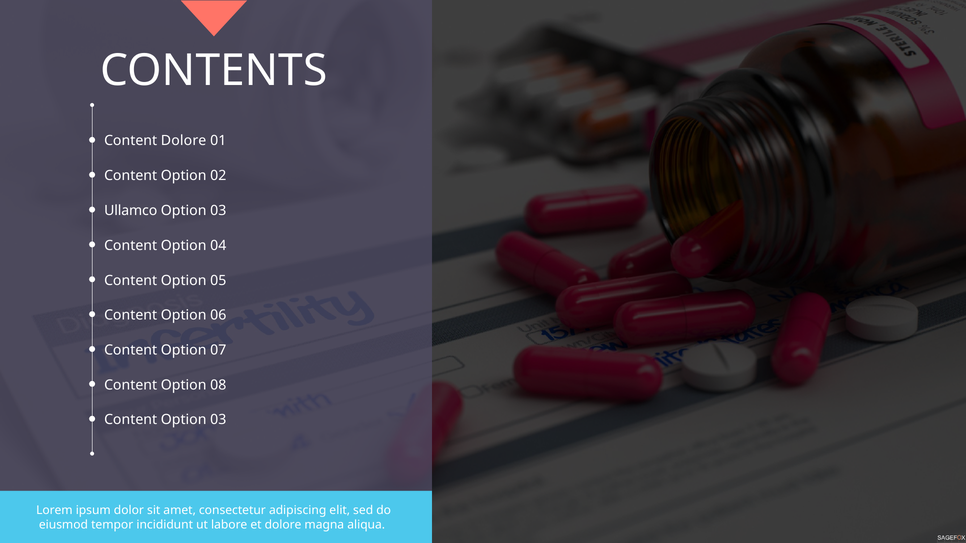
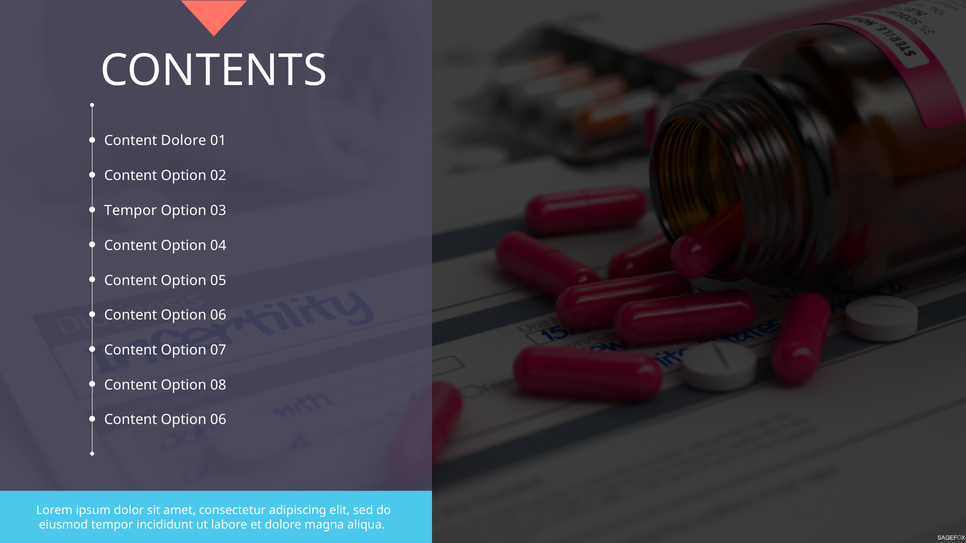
Ullamco: Ullamco -> Tempor (131, 211)
03: 03 -> 06 (218, 420)
